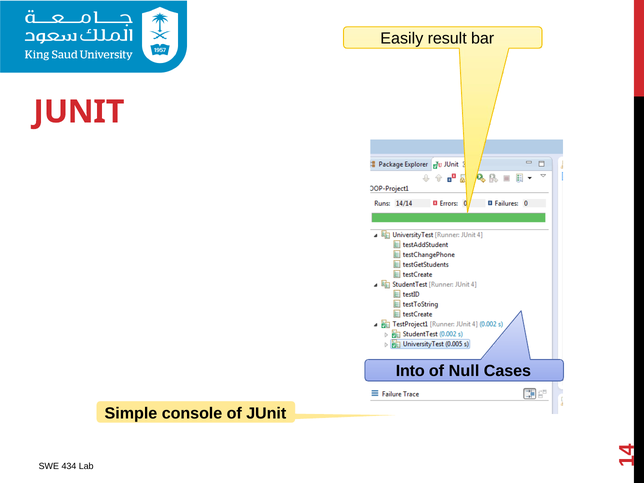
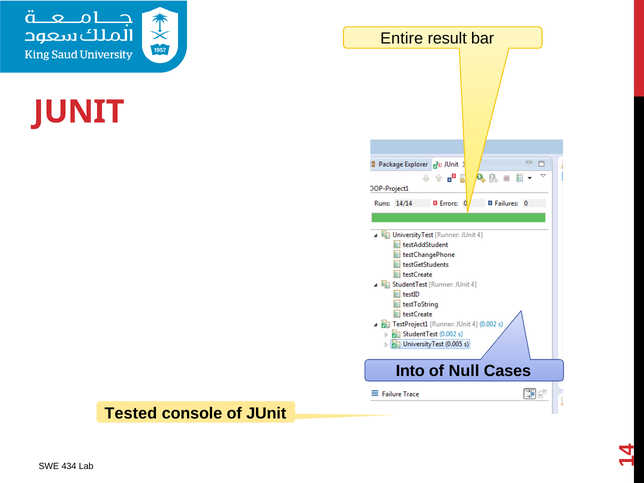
Easily: Easily -> Entire (402, 38)
Simple: Simple -> Tested (131, 414)
